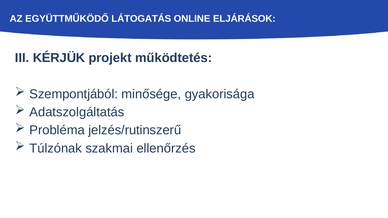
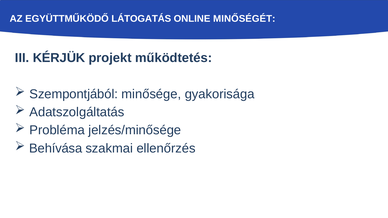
ELJÁRÁSOK: ELJÁRÁSOK -> MINŐSÉGÉT (244, 19)
jelzés/rutinszerű: jelzés/rutinszerű -> jelzés/minősége (135, 130)
Túlzónak: Túlzónak -> Behívása (56, 148)
